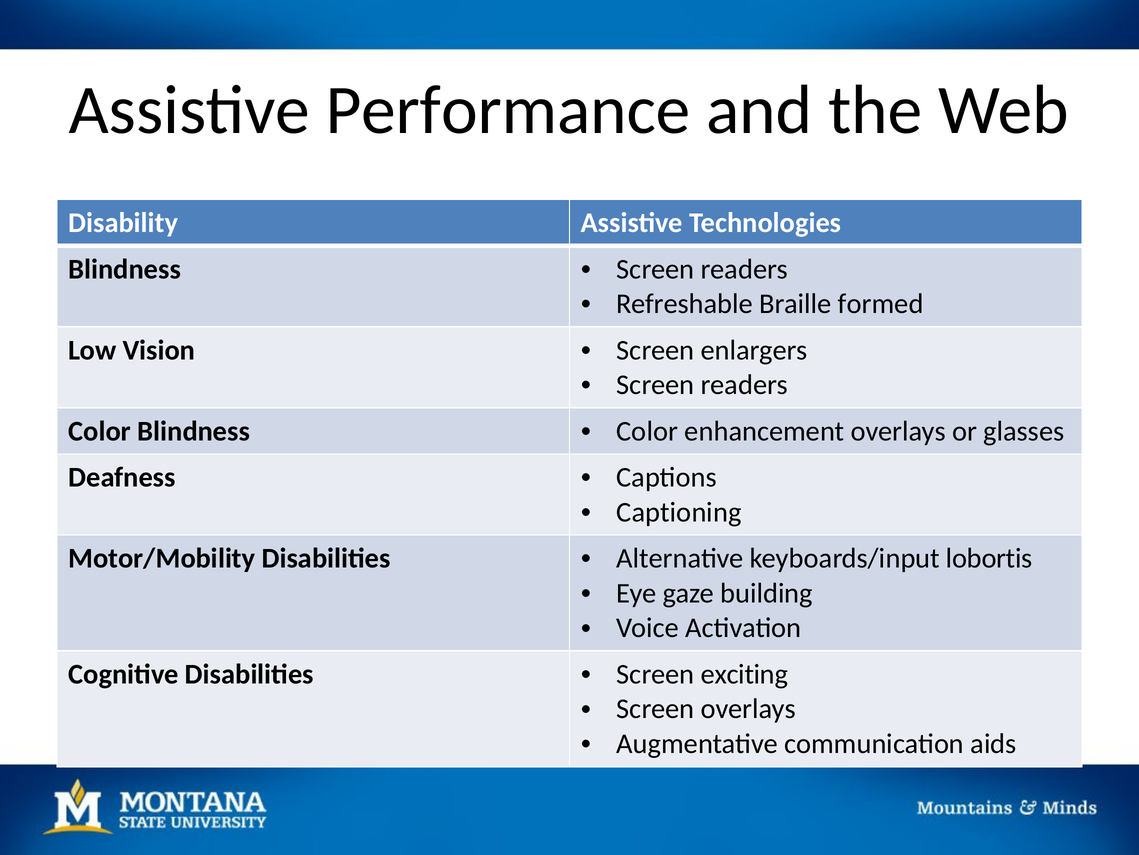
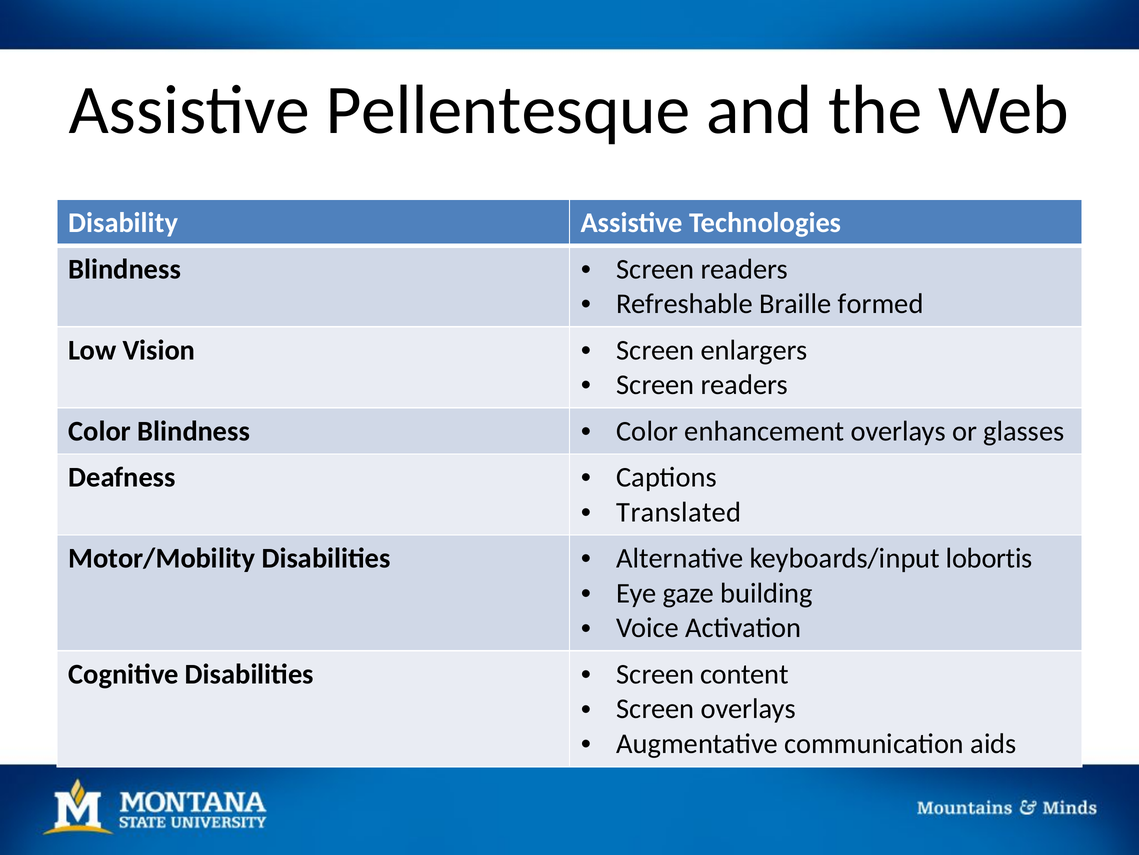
Performance: Performance -> Pellentesque (508, 110)
Captioning: Captioning -> Translated (679, 512)
exciting: exciting -> content (744, 674)
